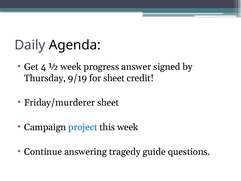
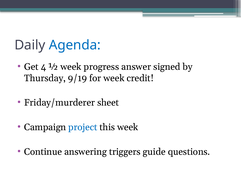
Agenda colour: black -> blue (75, 45)
for sheet: sheet -> week (114, 78)
tragedy: tragedy -> triggers (125, 152)
